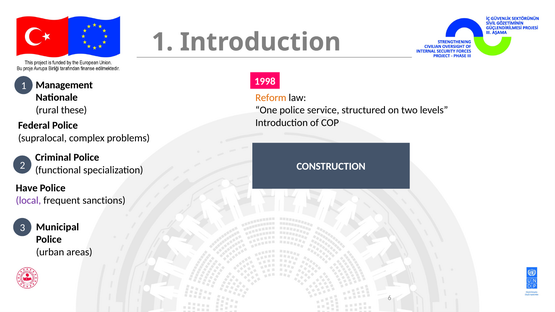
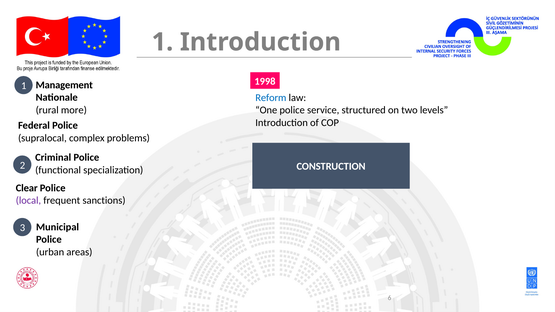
Reform colour: orange -> blue (271, 98)
these: these -> more (74, 110)
Have: Have -> Clear (27, 188)
